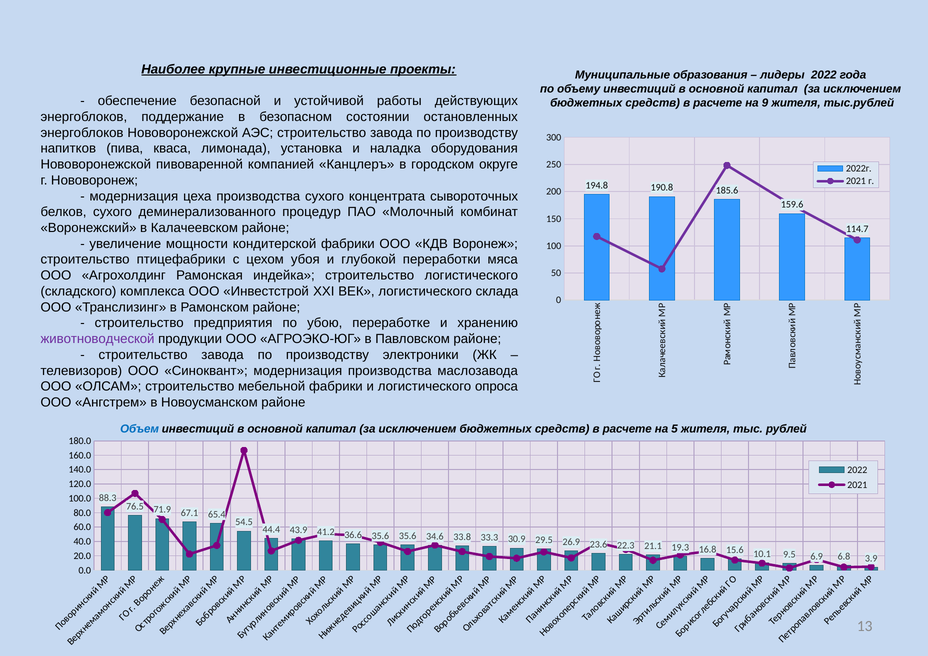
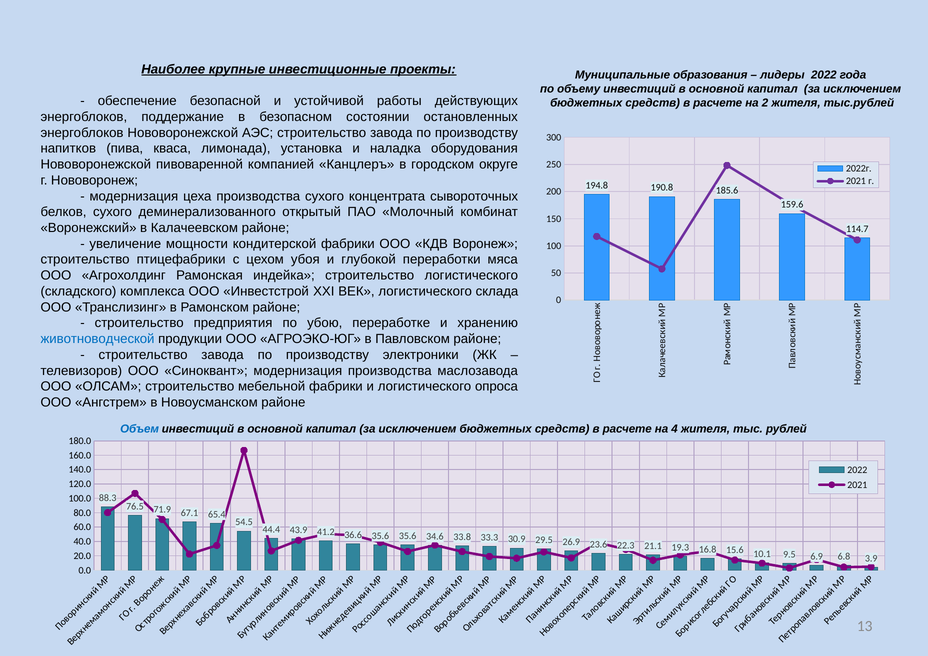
9: 9 -> 2 (765, 103)
процедур: процедур -> открытый (312, 212)
животноводческой colour: purple -> blue (98, 339)
5: 5 -> 4 (674, 429)
